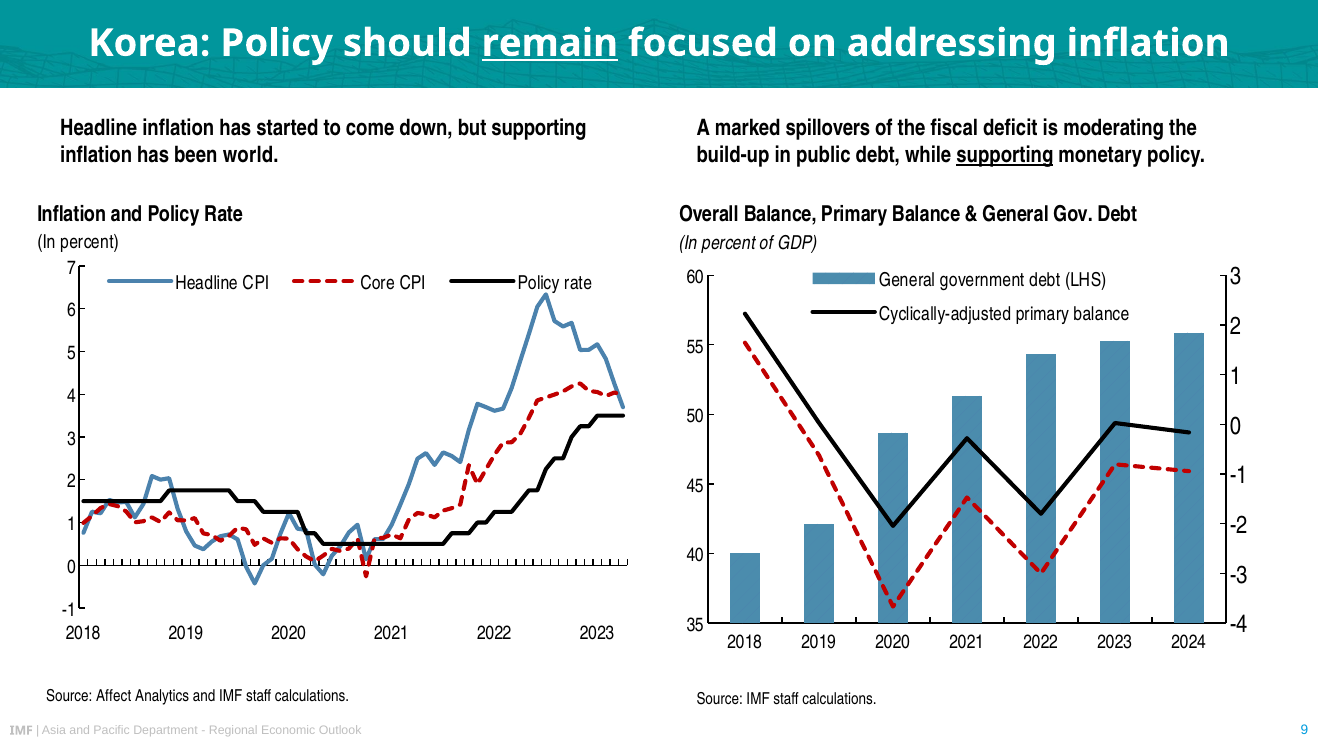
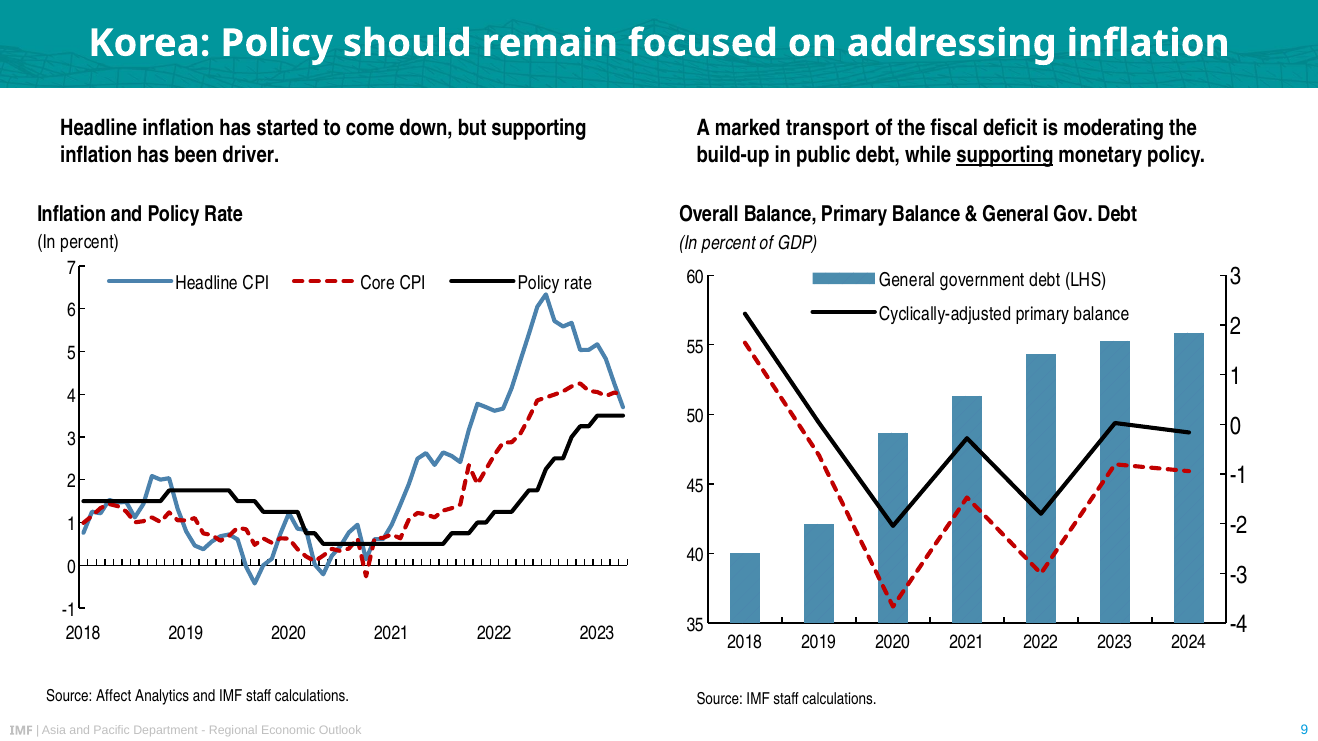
remain underline: present -> none (550, 43)
spillovers: spillovers -> transport (828, 128)
world: world -> driver (251, 155)
